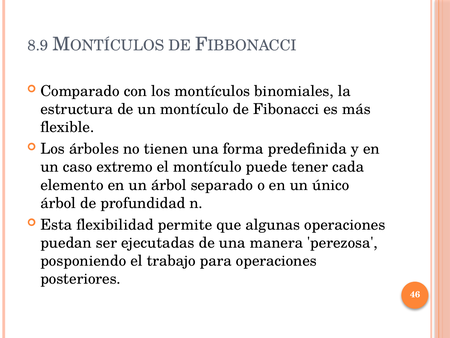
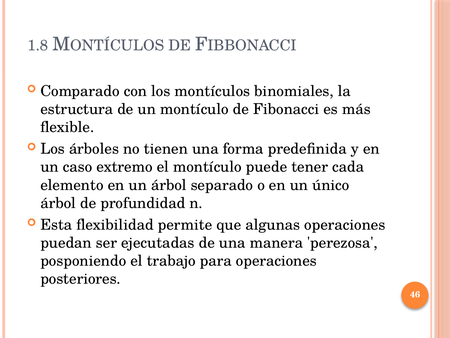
8.9: 8.9 -> 1.8 (38, 45)
